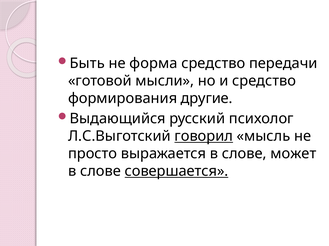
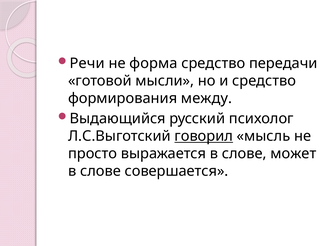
Быть: Быть -> Речи (87, 64)
другие: другие -> между (207, 99)
совершается underline: present -> none (177, 172)
